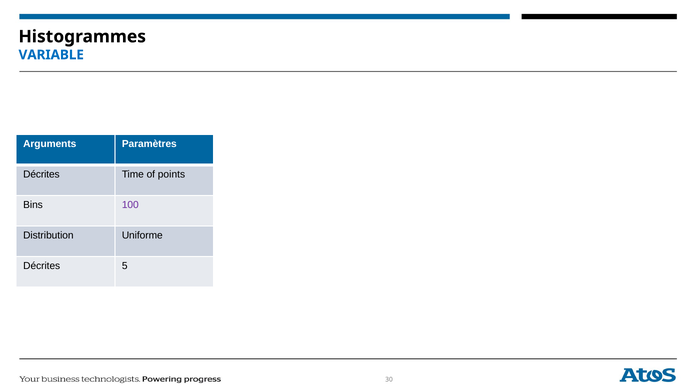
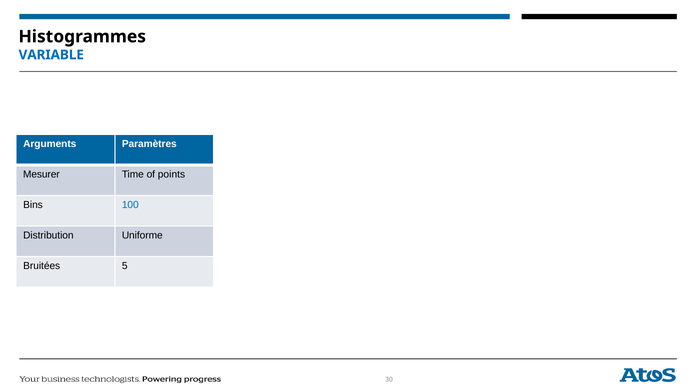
Décrites: Décrites -> Mesurer (41, 174)
100 colour: purple -> blue (130, 205)
Décrites: Décrites -> Bruitées (42, 266)
